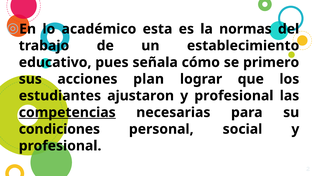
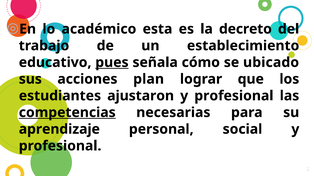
normas: normas -> decreto (245, 29)
pues underline: none -> present (112, 63)
primero: primero -> ubicado (271, 63)
condiciones: condiciones -> aprendizaje (59, 130)
